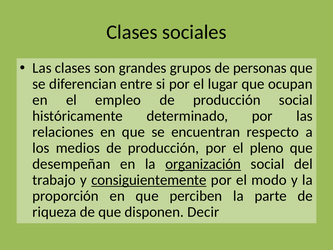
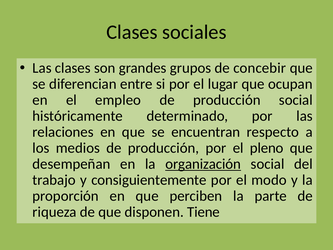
personas: personas -> concebir (260, 68)
consiguientemente underline: present -> none (149, 180)
Decir: Decir -> Tiene (203, 212)
